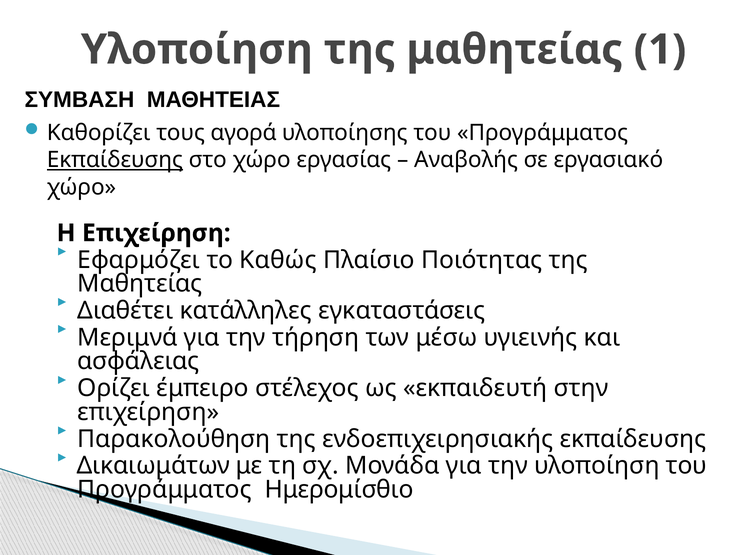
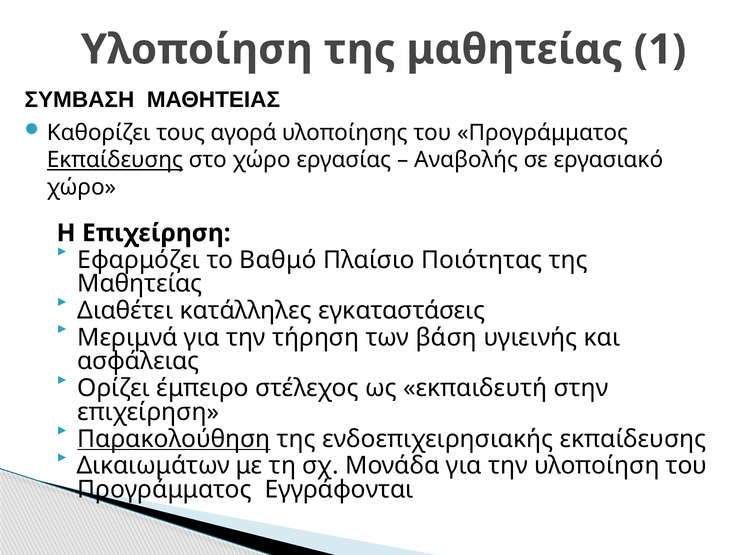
Καθώς: Καθώς -> Βαθμό (278, 260)
μέσω: μέσω -> βάση (446, 338)
Παρακολούθηση underline: none -> present (174, 439)
Ημερομίσθιο: Ημερομίσθιο -> Εγγράφονται (339, 490)
